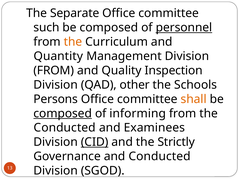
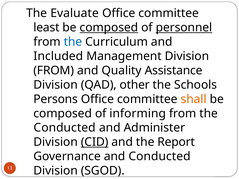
Separate: Separate -> Evaluate (75, 13)
such: such -> least (46, 28)
composed underline: none -> present (109, 28)
the colour: orange -> blue (73, 42)
Quantity: Quantity -> Included (58, 56)
Inspection: Inspection -> Assistance (174, 71)
composed underline: present -> none (63, 114)
Examinees: Examinees -> Administer (154, 128)
Strictly: Strictly -> Report (176, 142)
